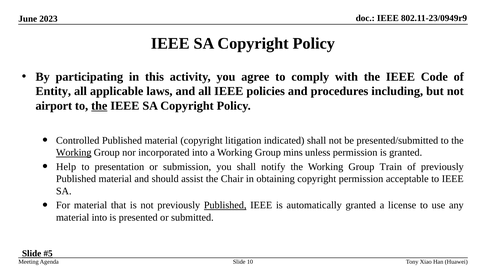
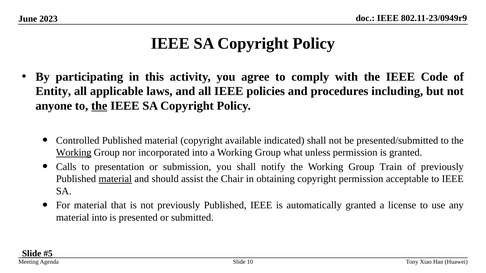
airport: airport -> anyone (54, 106)
litigation: litigation -> available (243, 141)
mins: mins -> what (293, 153)
Help: Help -> Calls (66, 167)
material underline: none -> present (115, 179)
Published underline: present -> none (225, 205)
